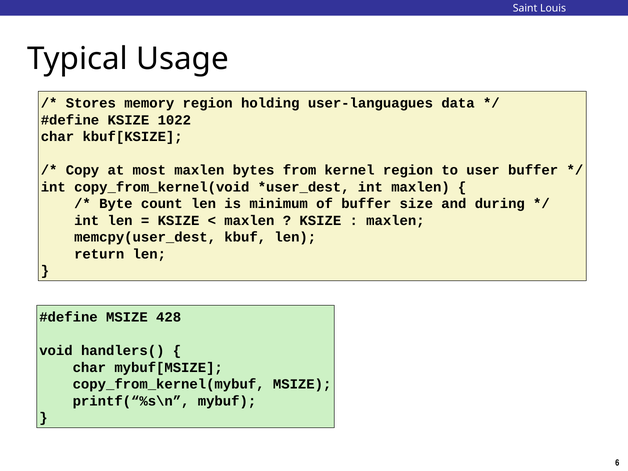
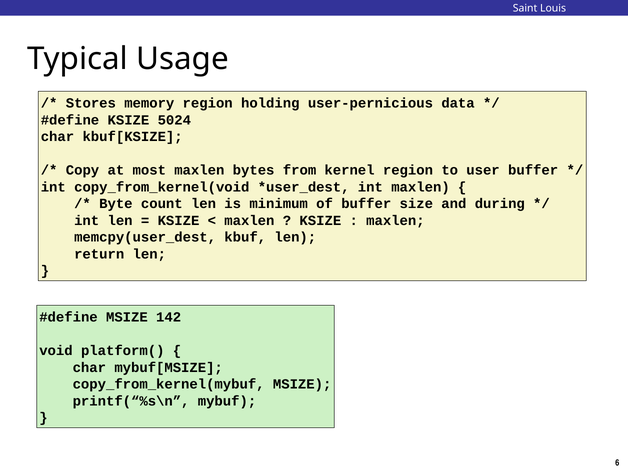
user-languagues: user-languagues -> user-pernicious (370, 103)
1022: 1022 -> 5024 (174, 120)
428: 428 -> 142 (169, 317)
handlers(: handlers( -> platform( (123, 351)
